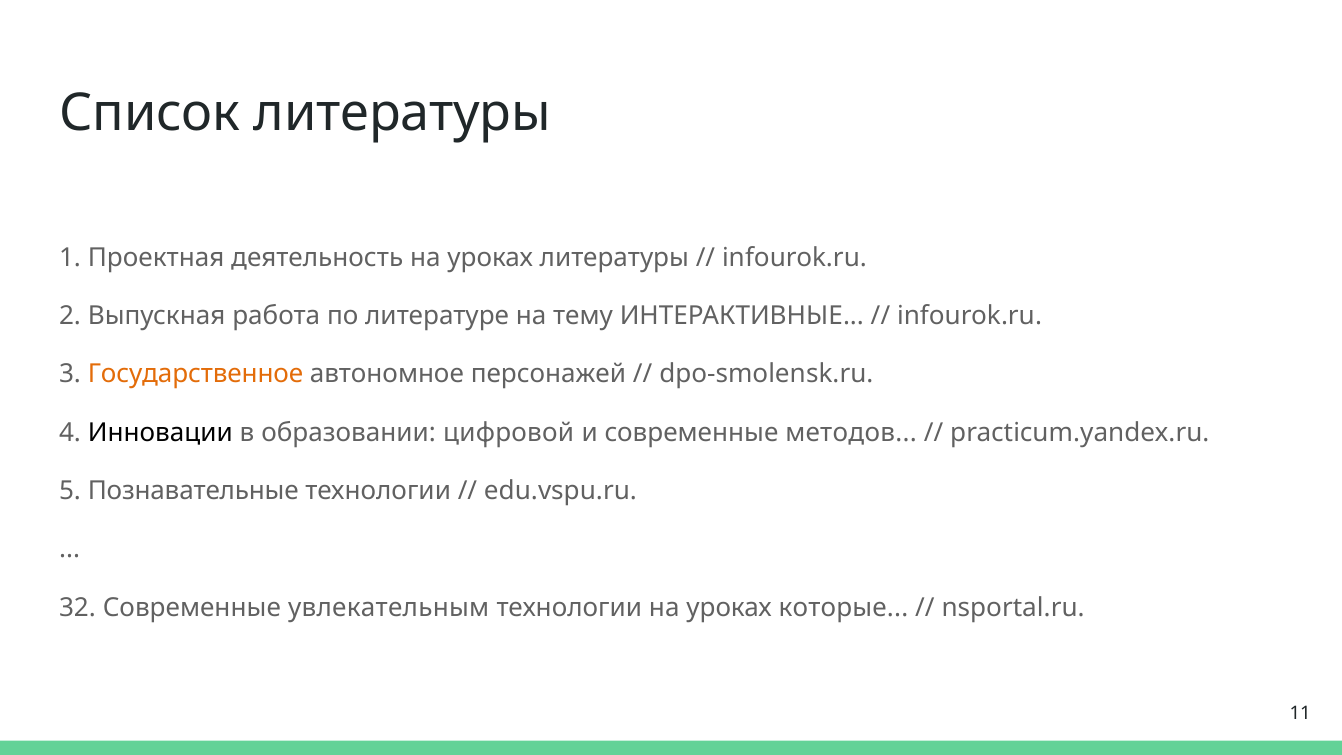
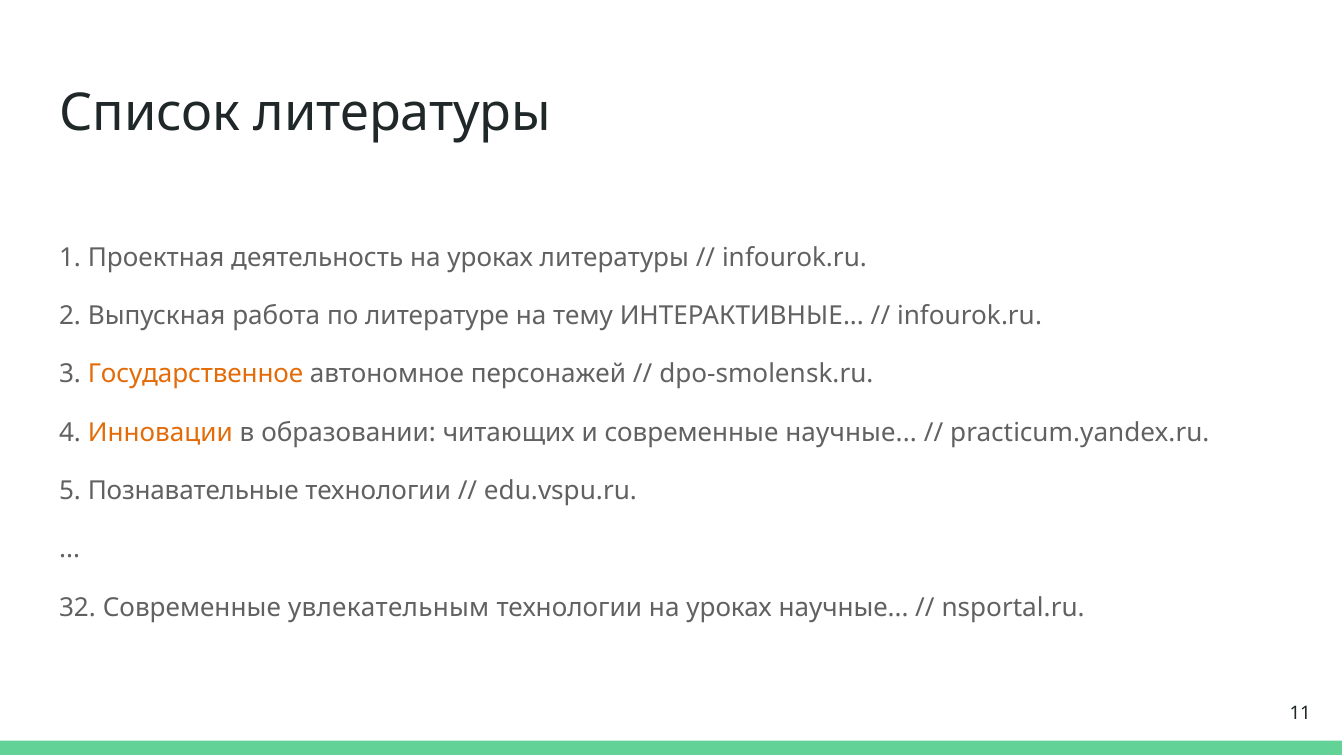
Инновации colour: black -> orange (160, 432)
цифровой: цифровой -> читающих (509, 432)
современные методов: методов -> научные (851, 432)
уроках которые: которые -> научные (844, 607)
